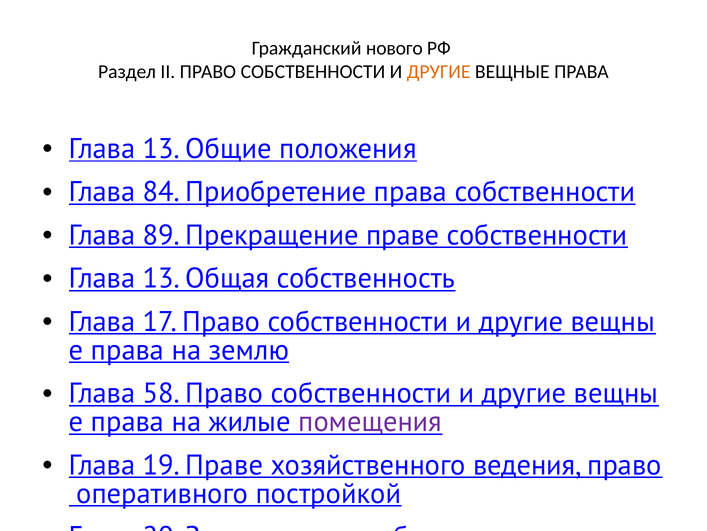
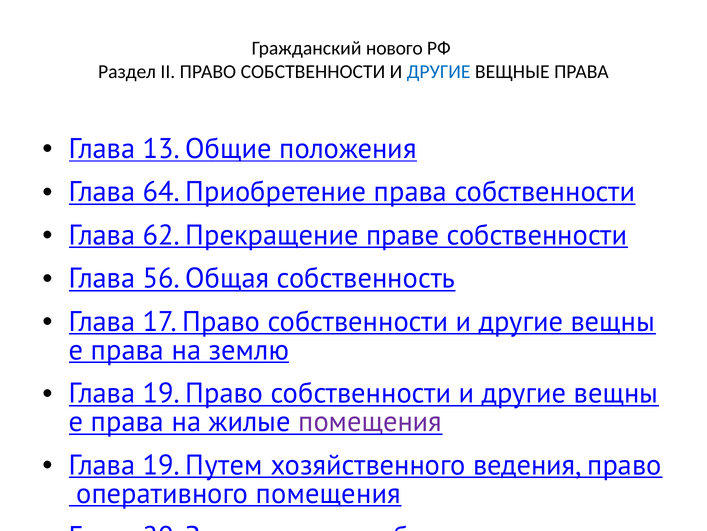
ДРУГИЕ colour: orange -> blue (439, 72)
84: 84 -> 64 (161, 192)
89: 89 -> 62 (161, 235)
13: 13 -> 56 (161, 278)
58: 58 -> 19 (161, 393)
19 Праве: Праве -> Путем (224, 465)
оперативного постройкой: постройкой -> помещения (328, 493)
